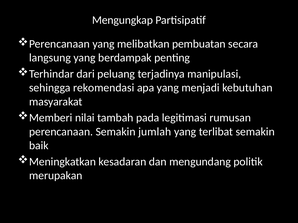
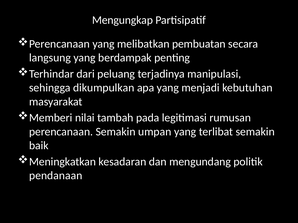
rekomendasi: rekomendasi -> dikumpulkan (104, 88)
jumlah: jumlah -> umpan (155, 132)
merupakan: merupakan -> pendanaan (56, 176)
